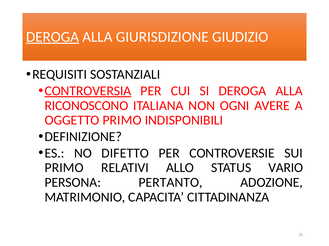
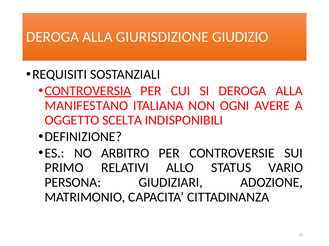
DEROGA underline: present -> none (53, 37)
RICONOSCONO: RICONOSCONO -> MANIFESTANO (86, 105)
OGGETTO PRIMO: PRIMO -> SCELTA (122, 120)
DIFETTO: DIFETTO -> ARBITRO (125, 153)
PERTANTO: PERTANTO -> GIUDIZIARI (171, 182)
